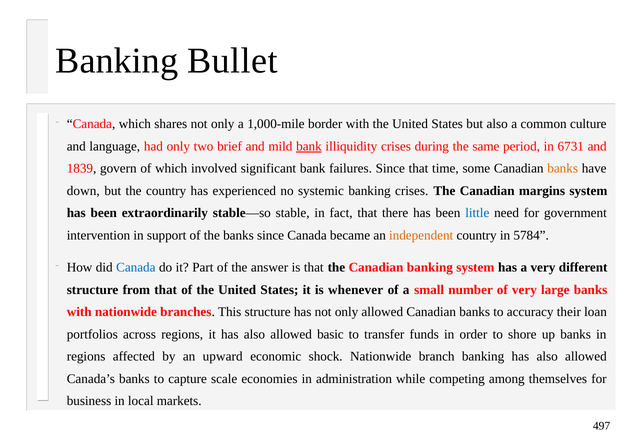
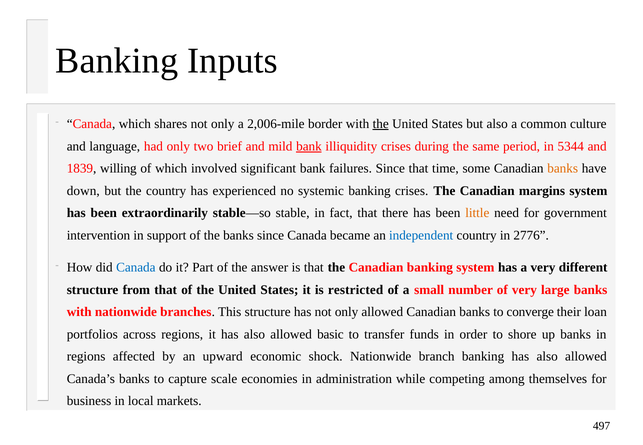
Bullet: Bullet -> Inputs (233, 61)
1,000-mile: 1,000-mile -> 2,006-mile (276, 124)
the underline: none -> present (381, 124)
6731: 6731 -> 5344 (571, 146)
govern: govern -> willing (118, 169)
little colour: blue -> orange (477, 213)
independent colour: orange -> blue (421, 235)
5784: 5784 -> 2776 (531, 235)
whenever: whenever -> restricted (356, 290)
accuracy: accuracy -> converge (530, 312)
